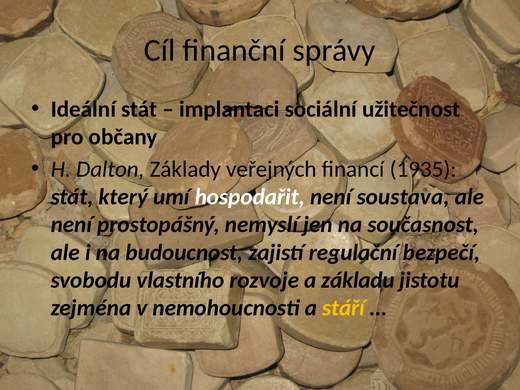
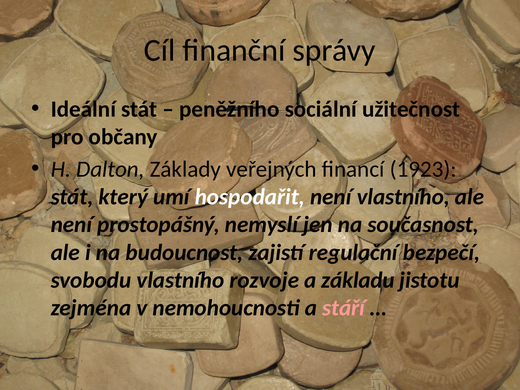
implantaci: implantaci -> peněžního (229, 109)
1935: 1935 -> 1923 (423, 169)
není soustava: soustava -> vlastního (403, 197)
stáří colour: yellow -> pink (344, 308)
